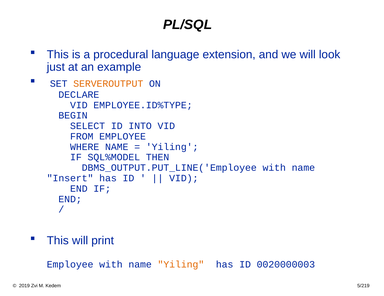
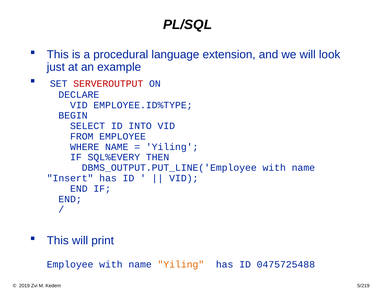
SERVEROUTPUT colour: orange -> red (108, 84)
SQL%MODEL: SQL%MODEL -> SQL%EVERY (114, 158)
0020000003: 0020000003 -> 0475725488 (286, 265)
